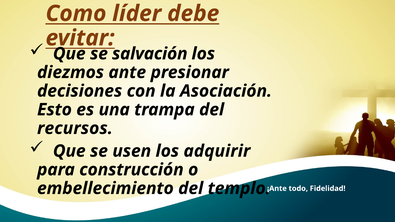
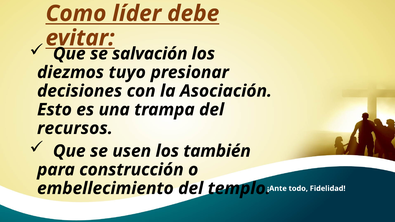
ante: ante -> tuyo (127, 72)
adquirir: adquirir -> también (217, 151)
